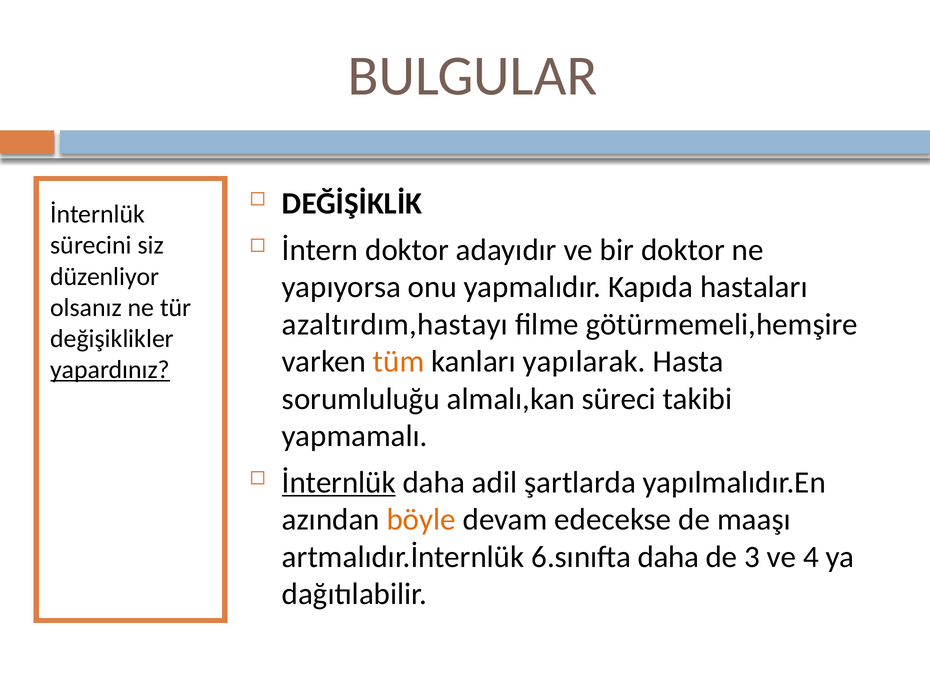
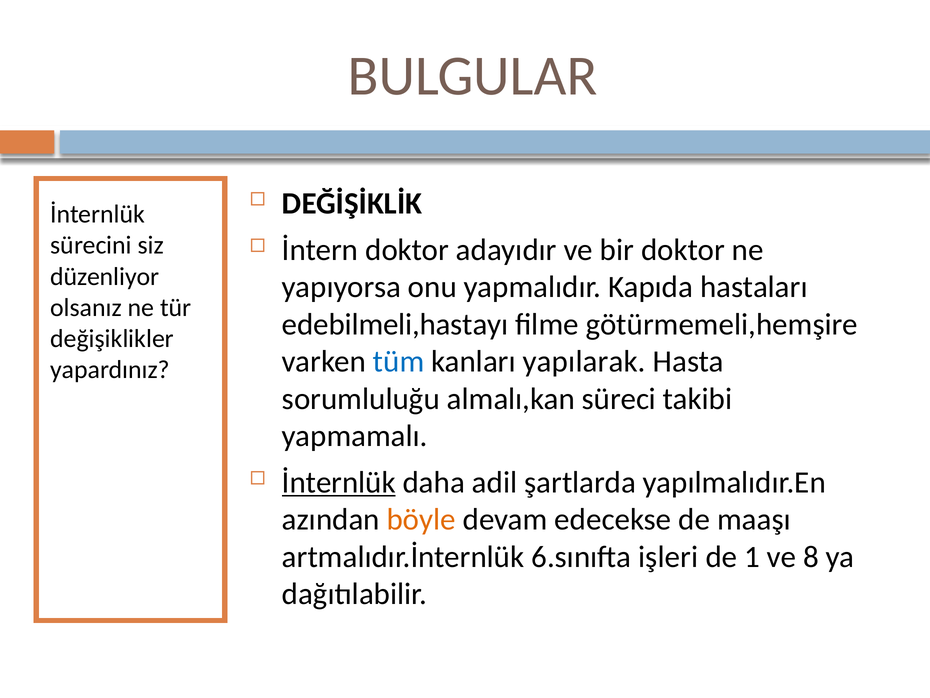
azaltırdım,hastayı: azaltırdım,hastayı -> edebilmeli,hastayı (395, 324)
tüm colour: orange -> blue (399, 361)
yapardınız underline: present -> none (110, 369)
6.sınıfta daha: daha -> işleri (668, 556)
3: 3 -> 1 (752, 556)
4: 4 -> 8 (811, 556)
